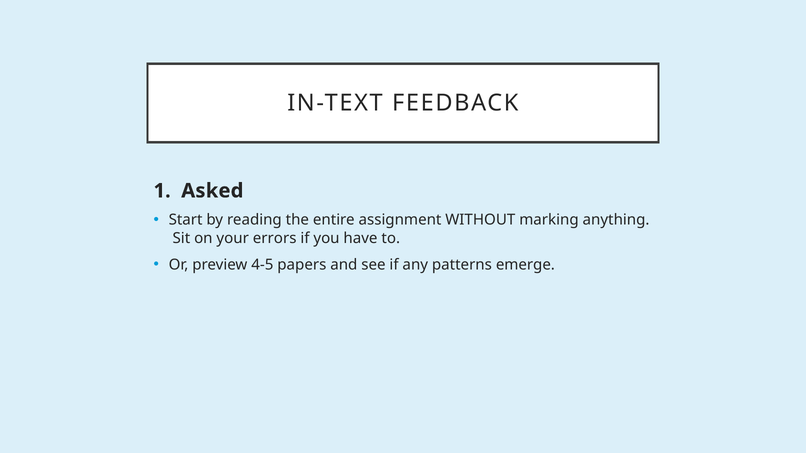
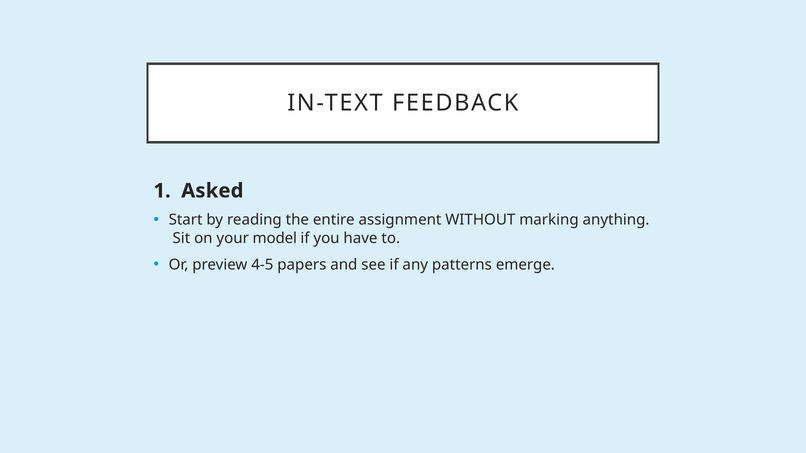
errors: errors -> model (275, 238)
